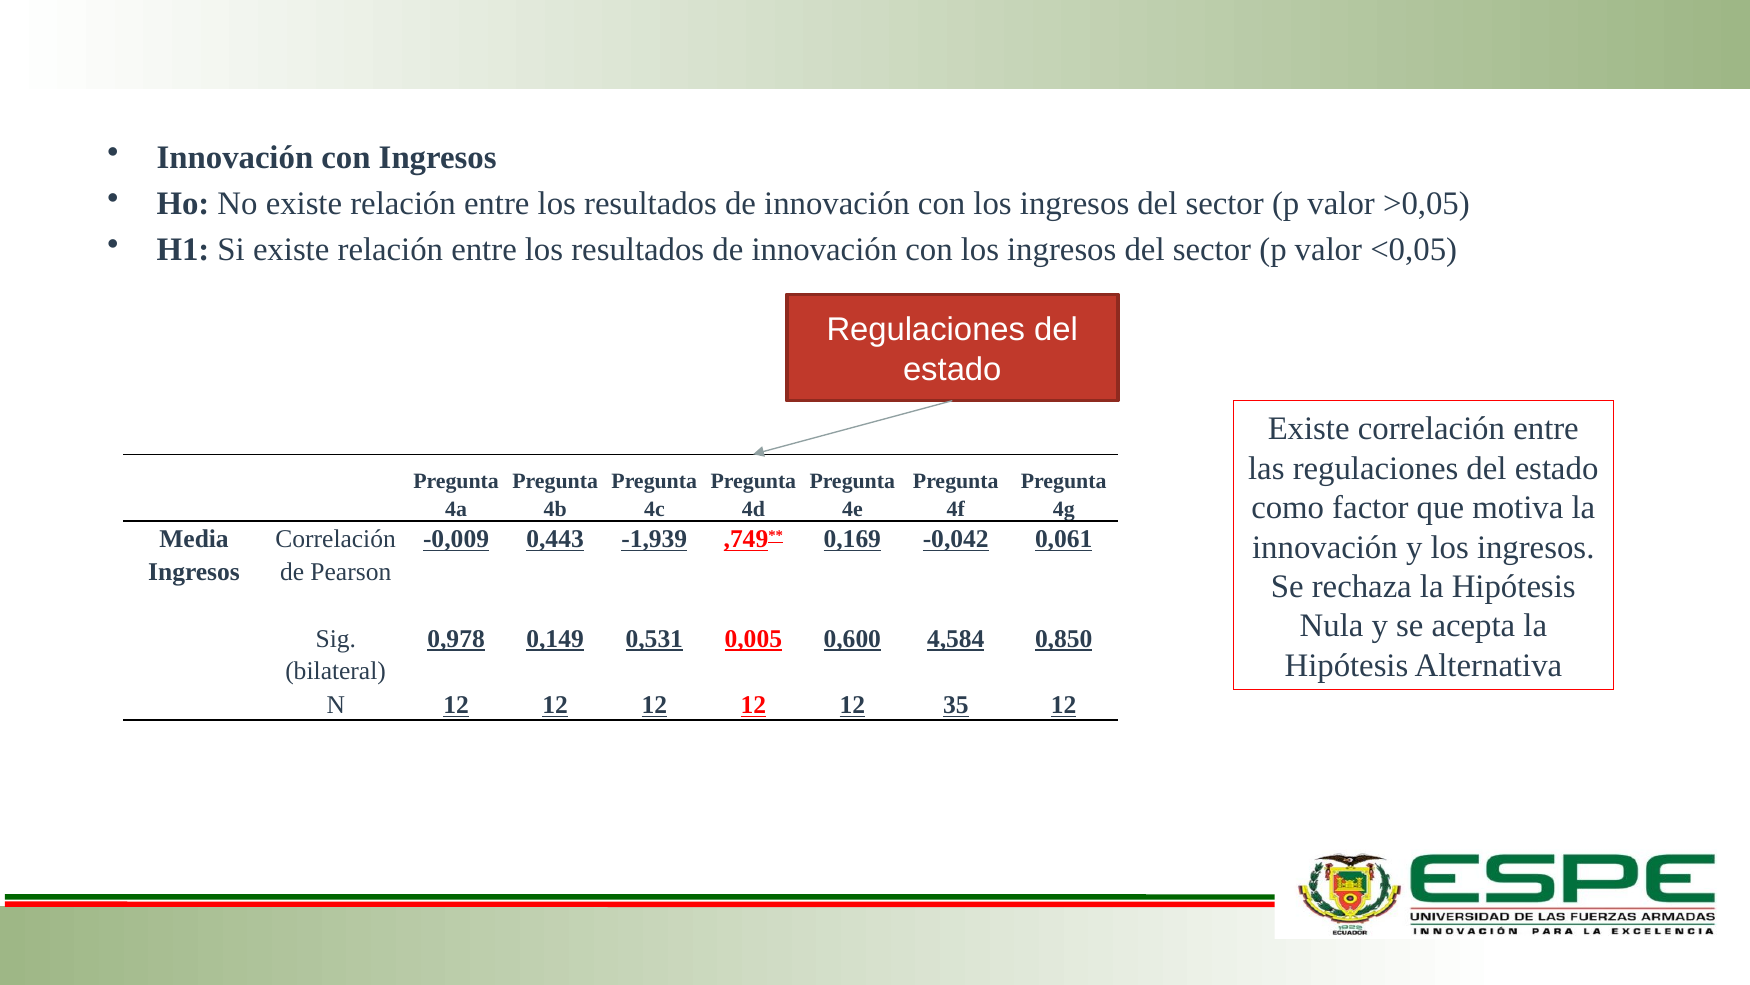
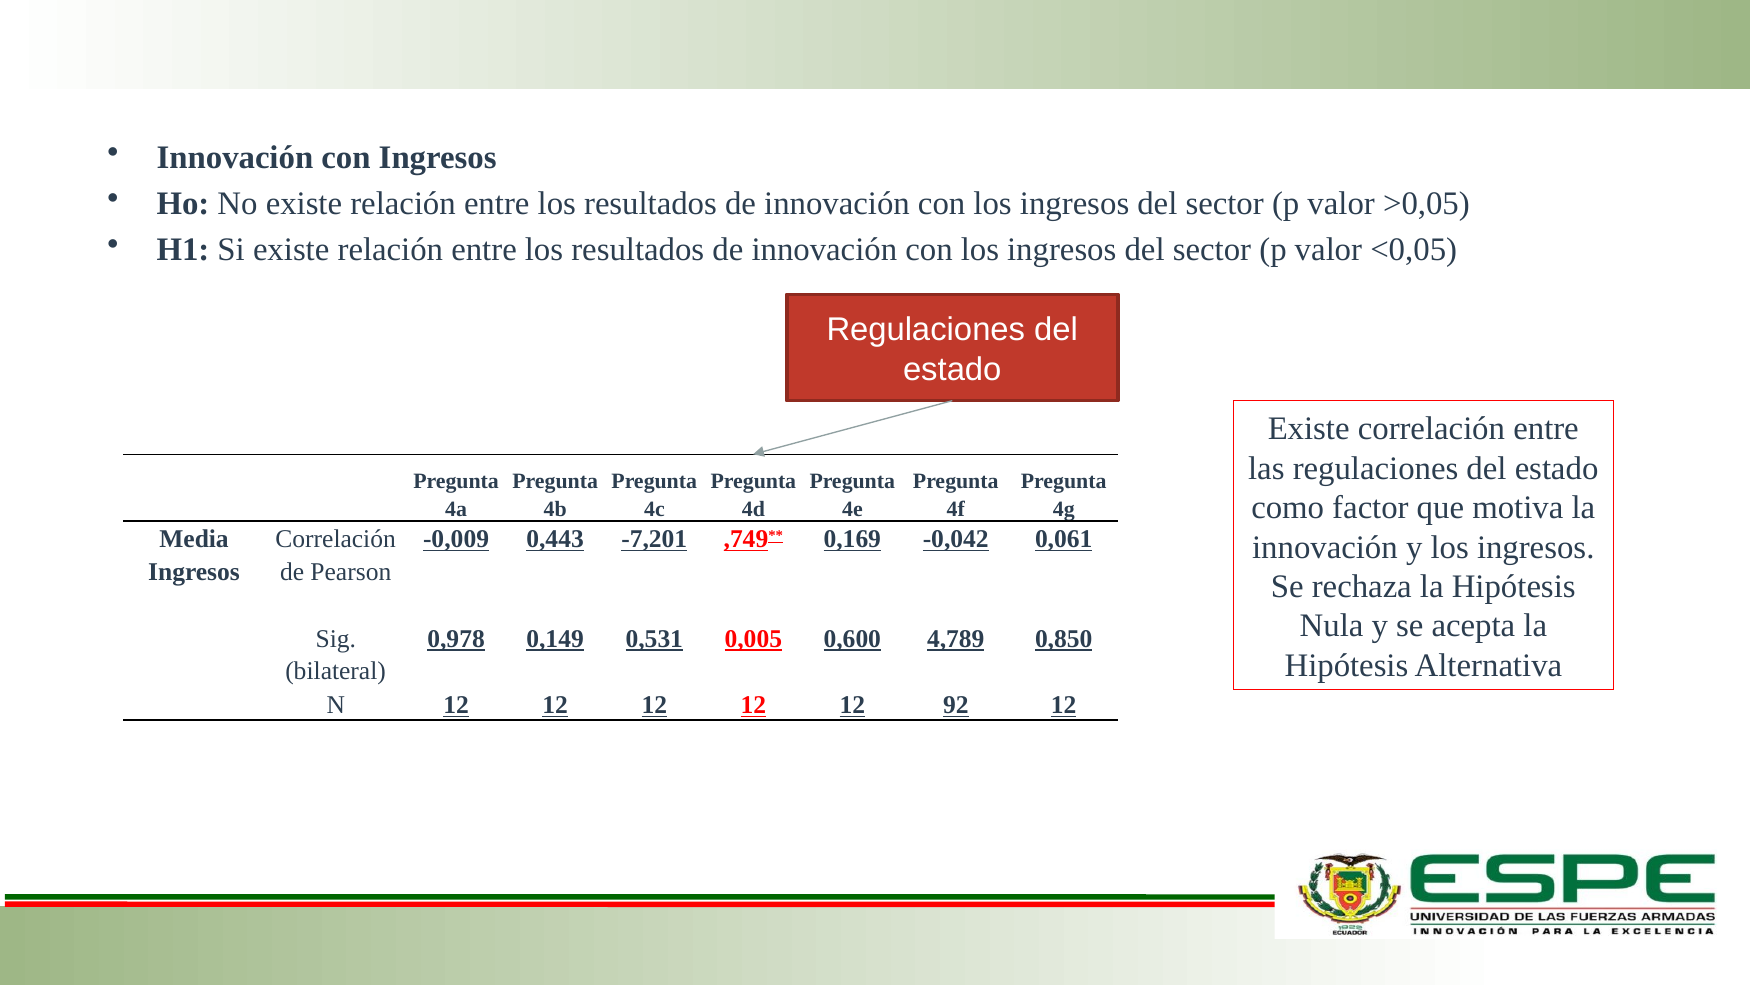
-1,939: -1,939 -> -7,201 (654, 539)
4,584: 4,584 -> 4,789 (956, 638)
35: 35 -> 92 (956, 705)
